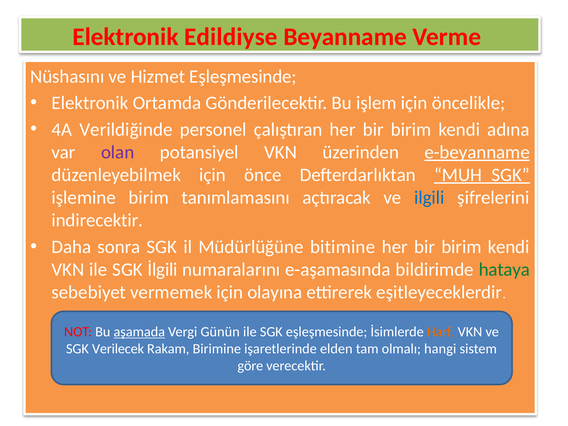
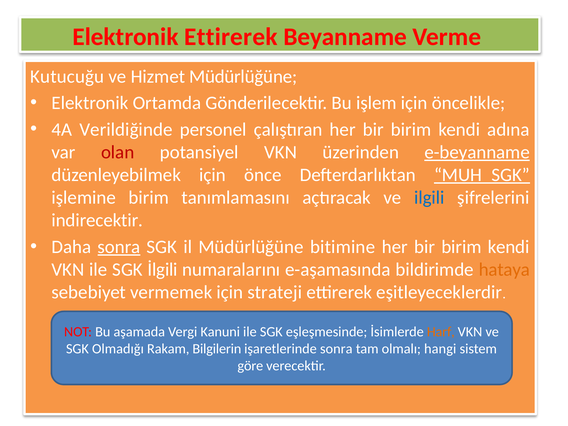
Elektronik Edildiyse: Edildiyse -> Ettirerek (231, 37)
Nüshasını: Nüshasını -> Kutucuğu (67, 76)
Hizmet Eşleşmesinde: Eşleşmesinde -> Müdürlüğüne (243, 76)
olan colour: purple -> red (118, 152)
sonra underline: none -> present (119, 247)
hataya colour: green -> orange (504, 270)
olayına: olayına -> strateji (275, 292)
aşamada underline: present -> none (139, 332)
Günün: Günün -> Kanuni (220, 332)
Verilecek: Verilecek -> Olmadığı (118, 349)
Birimine: Birimine -> Bilgilerin (217, 349)
işaretlerinde elden: elden -> sonra (336, 349)
